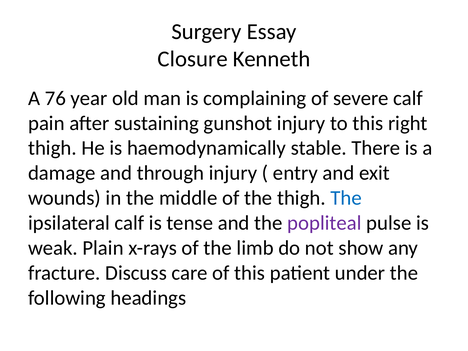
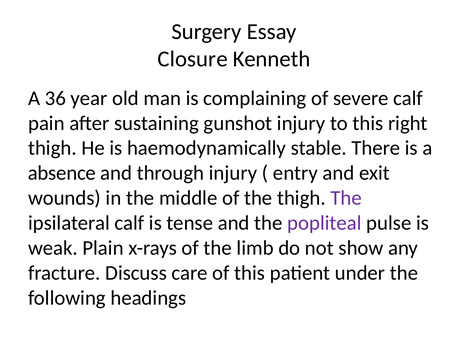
76: 76 -> 36 (55, 98)
damage: damage -> absence (62, 173)
The colour: blue -> purple (346, 198)
